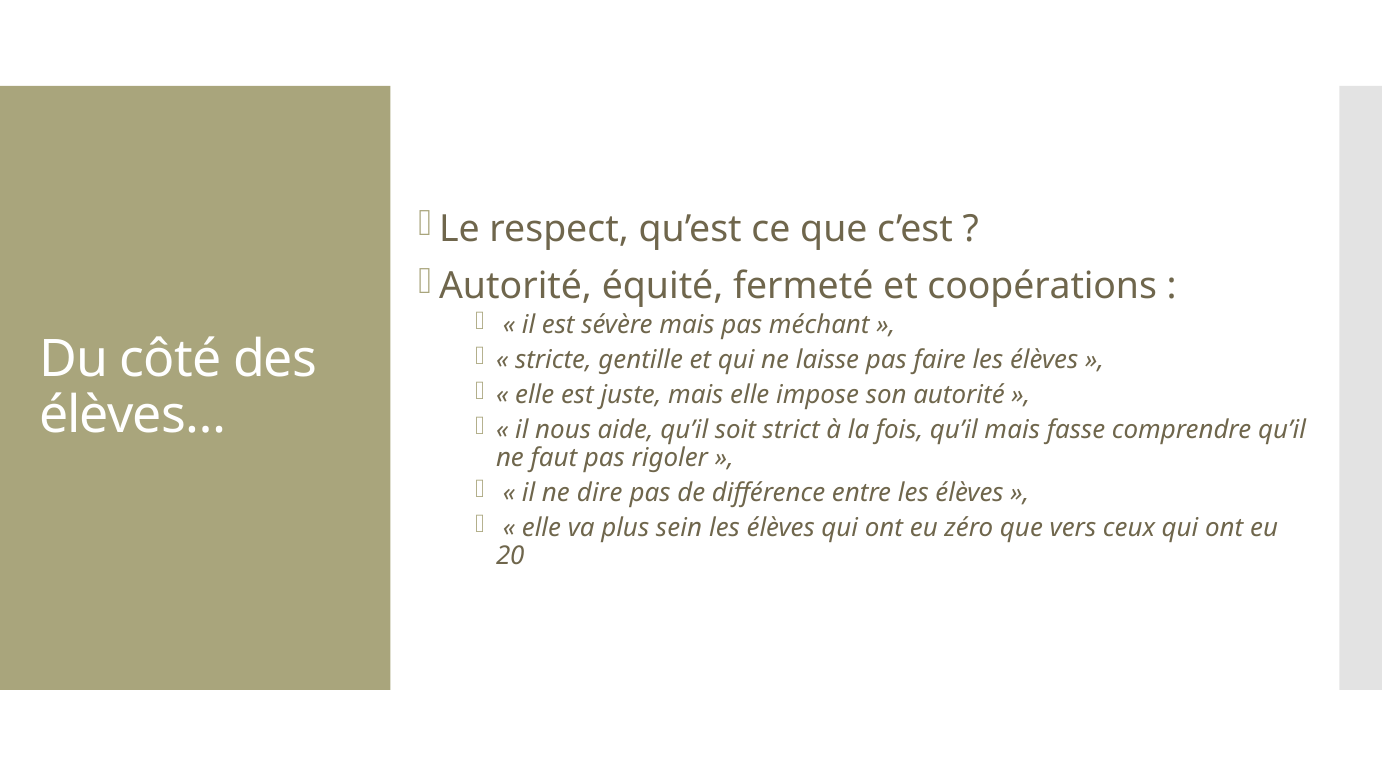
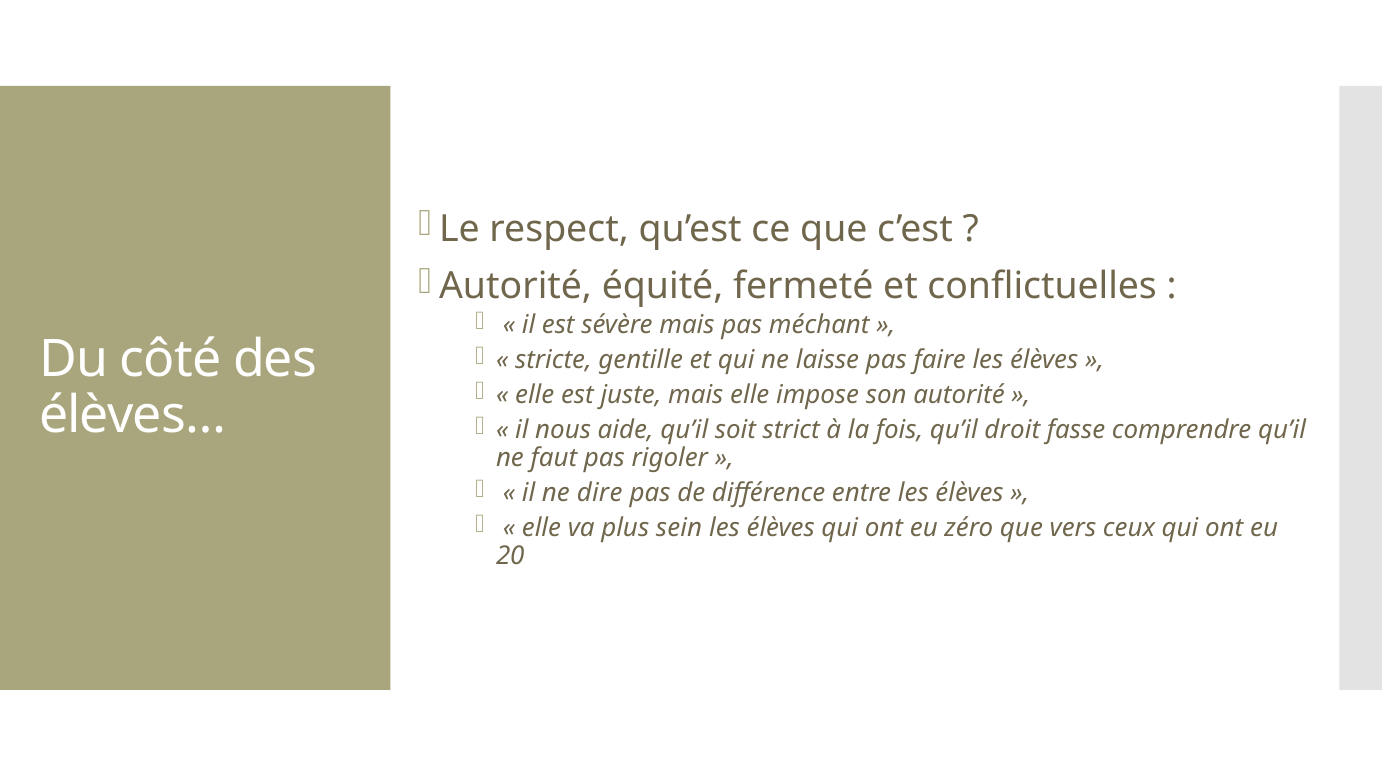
coopérations: coopérations -> conflictuelles (1042, 287)
qu’il mais: mais -> droit (1012, 430)
